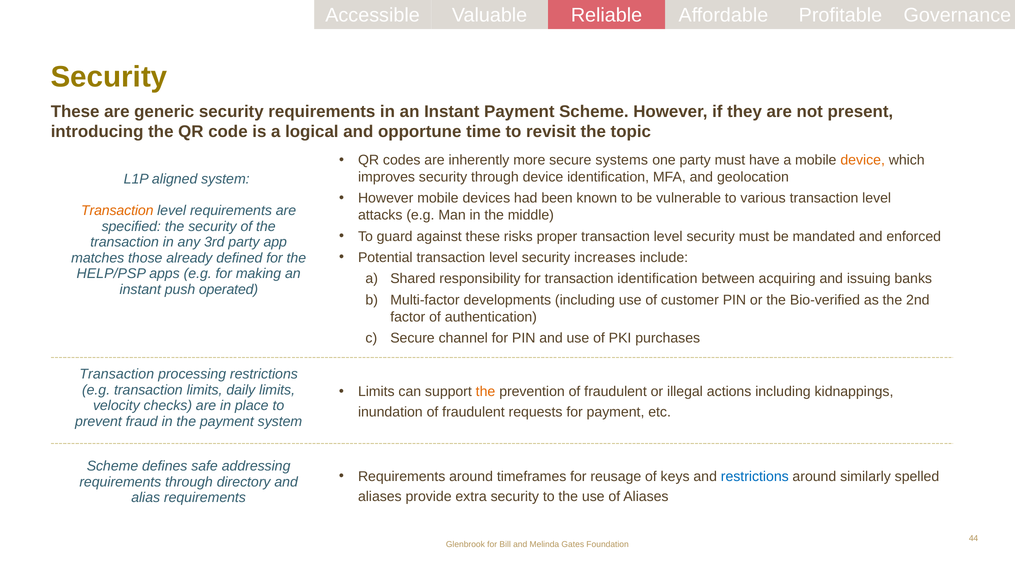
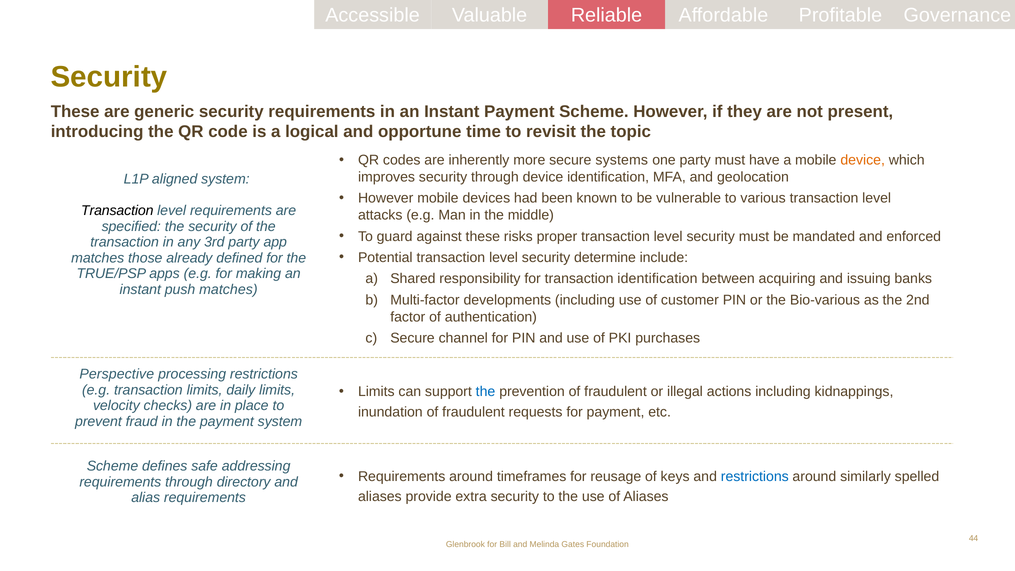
Transaction colour: orange -> black (117, 211)
increases: increases -> determine (605, 258)
HELP/PSP: HELP/PSP -> TRUE/PSP (111, 274)
push operated: operated -> matches (228, 289)
Bio-verified: Bio-verified -> Bio-various (825, 300)
Transaction: Transaction -> Perspective (117, 374)
the colour: orange -> blue (486, 392)
